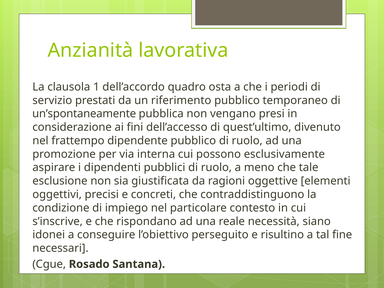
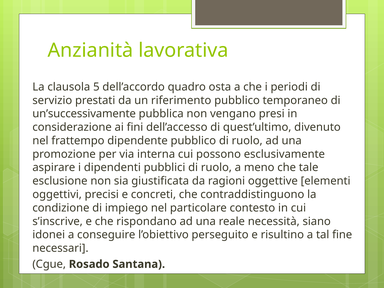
1: 1 -> 5 (96, 87)
un’spontaneamente: un’spontaneamente -> un’successivamente (84, 114)
